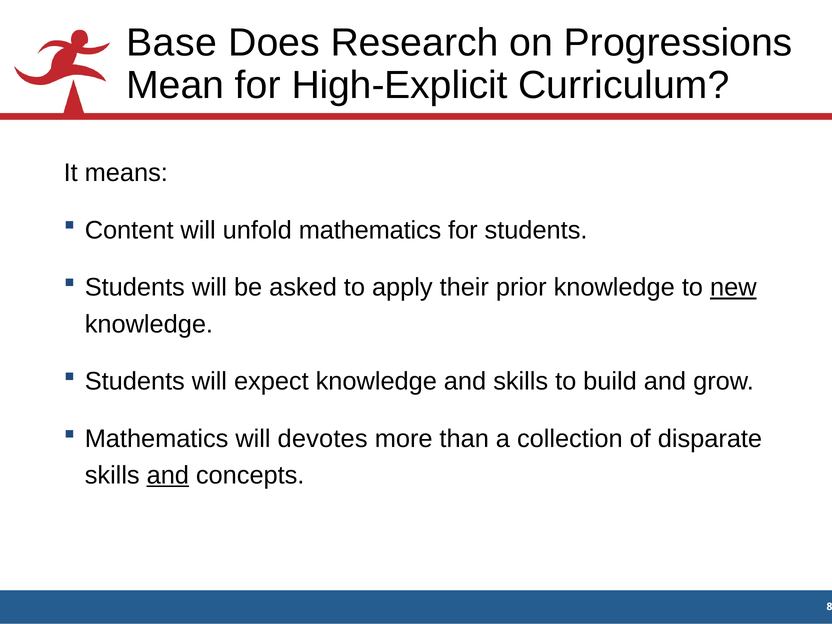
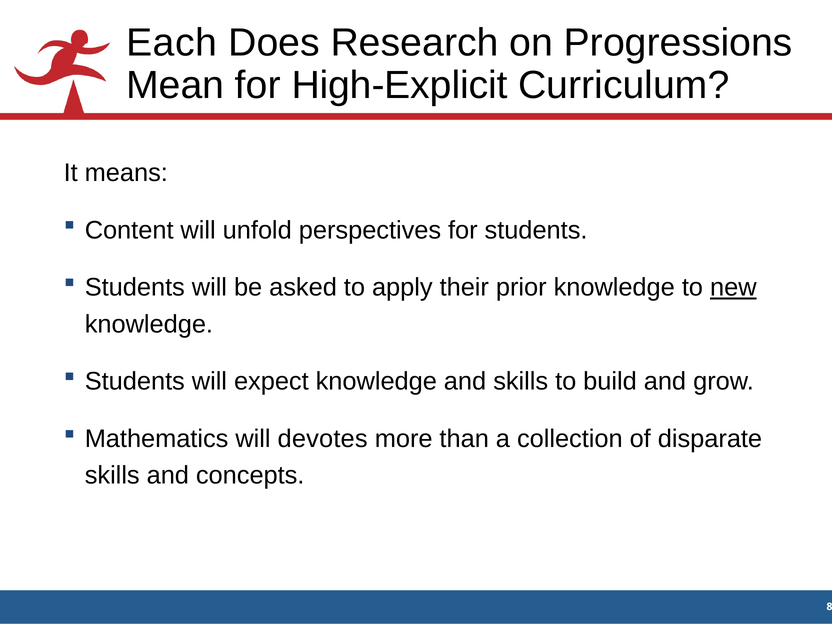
Base: Base -> Each (172, 43)
unfold mathematics: mathematics -> perspectives (370, 230)
and underline: present -> none (168, 476)
